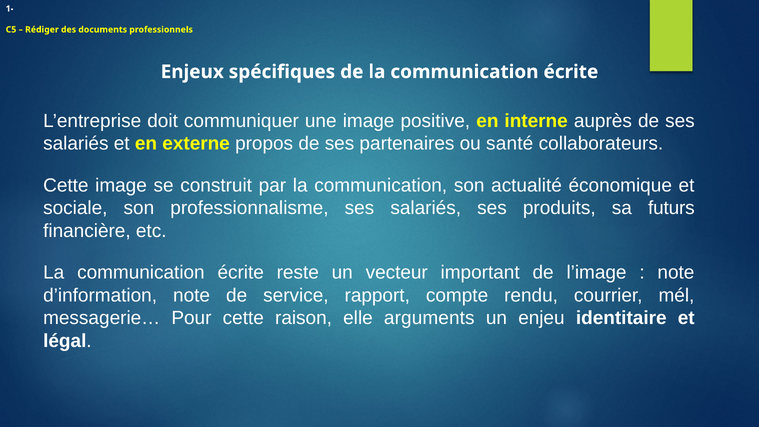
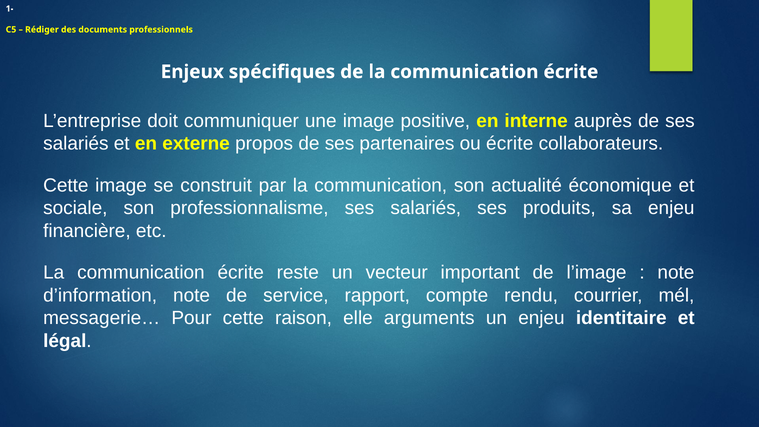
ou santé: santé -> écrite (510, 144)
sa futurs: futurs -> enjeu (671, 208)
